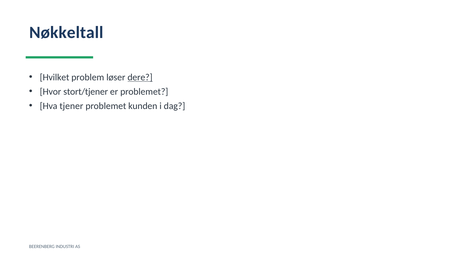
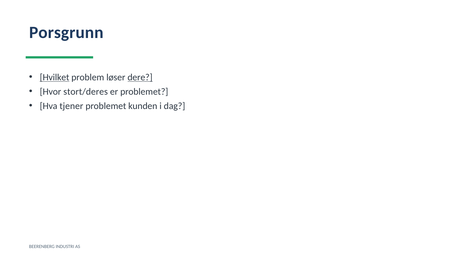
Nøkkeltall: Nøkkeltall -> Porsgrunn (66, 33)
Hvilket underline: none -> present (55, 77)
stort/tjener: stort/tjener -> stort/deres (86, 92)
